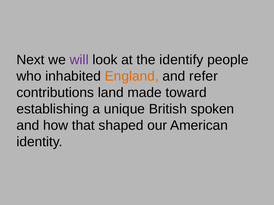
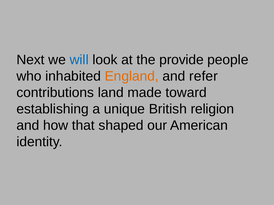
will colour: purple -> blue (79, 60)
identify: identify -> provide (182, 60)
spoken: spoken -> religion (212, 109)
